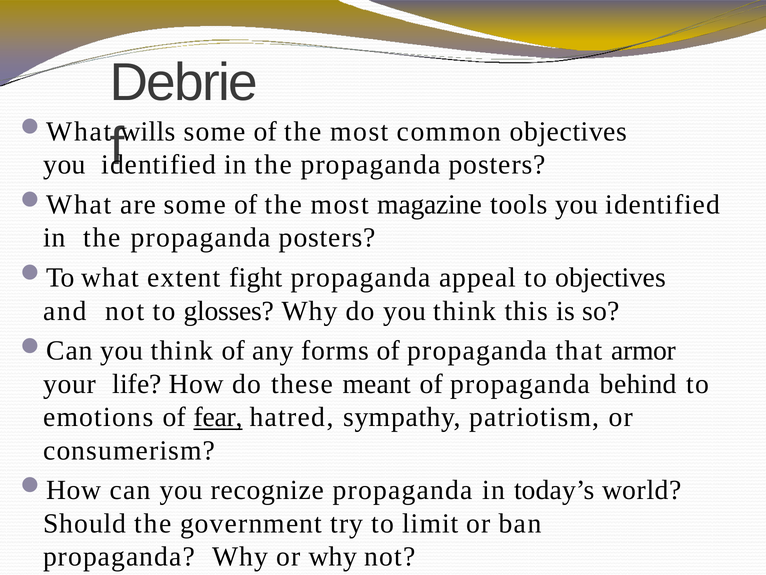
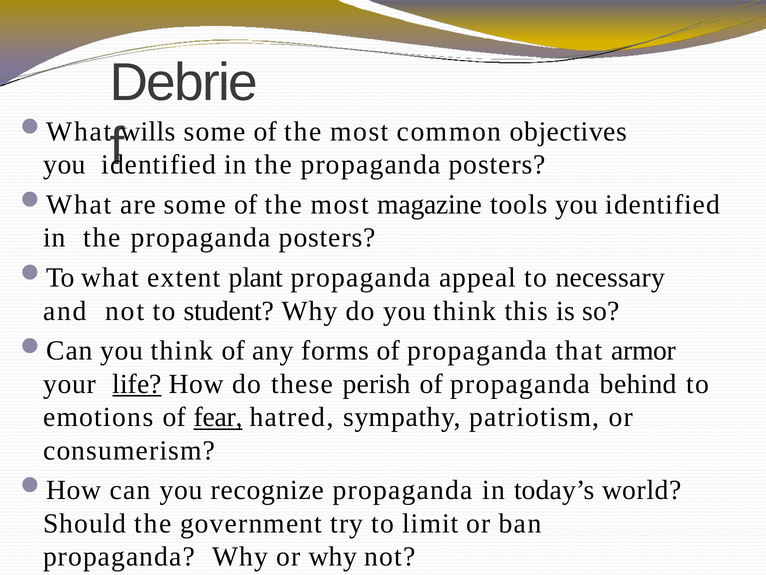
fight: fight -> plant (256, 277)
to objectives: objectives -> necessary (610, 277)
glosses: glosses -> student (229, 311)
life underline: none -> present (137, 384)
meant: meant -> perish (377, 384)
